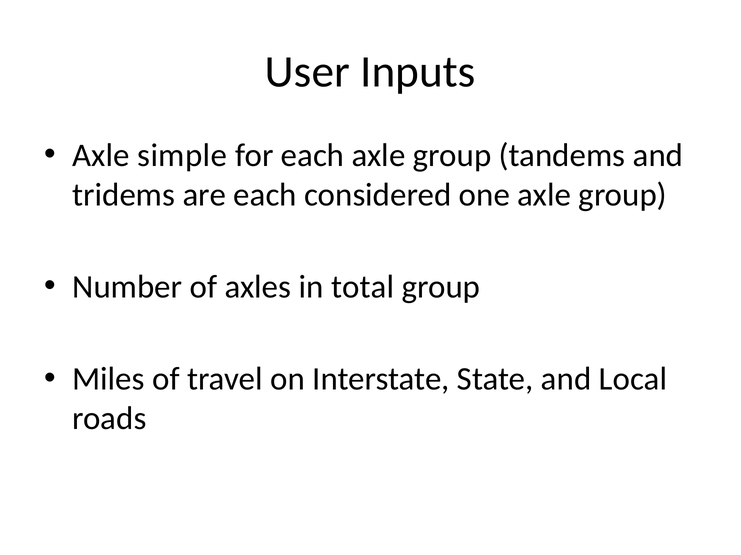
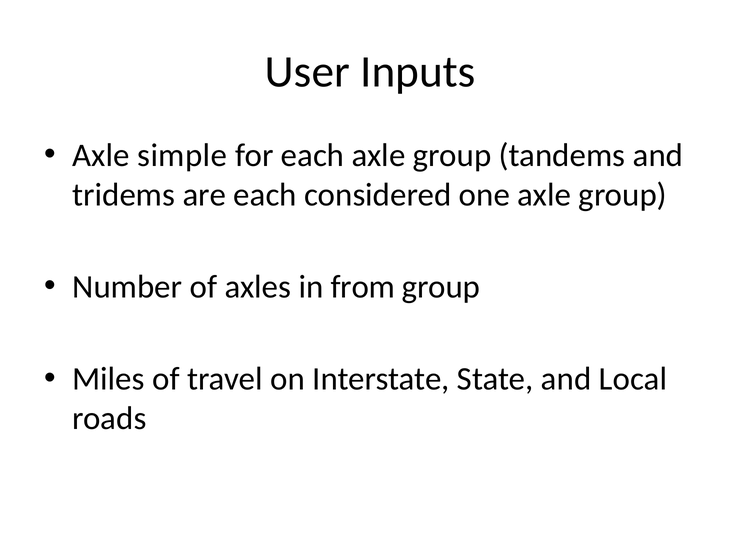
total: total -> from (363, 287)
